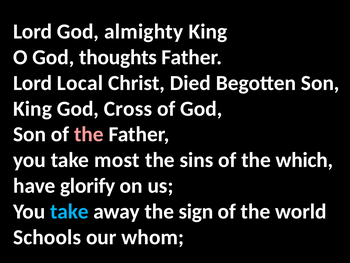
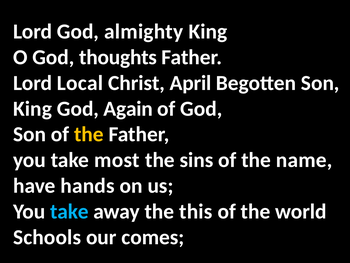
Died: Died -> April (191, 83)
Cross: Cross -> Again (128, 108)
the colour: pink -> yellow (89, 134)
which: which -> name (304, 160)
glorify: glorify -> hands (87, 185)
sign: sign -> this (196, 211)
whom: whom -> comes (153, 237)
